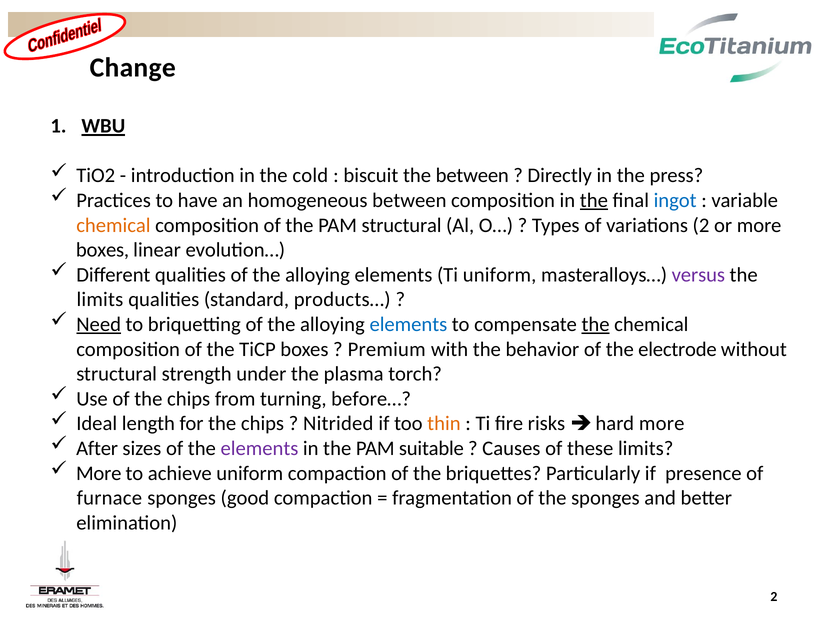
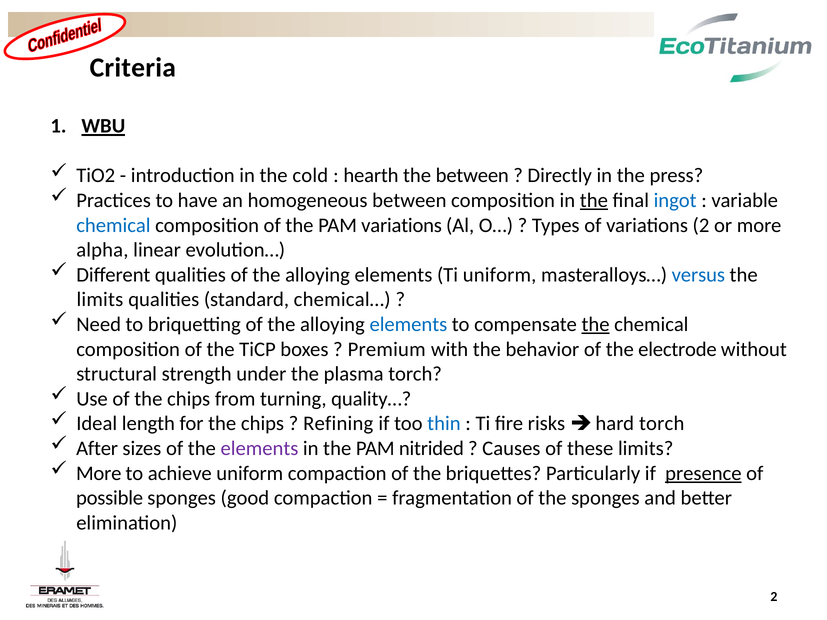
Change: Change -> Criteria (133, 68)
biscuit: biscuit -> hearth (371, 176)
chemical colour: orange -> blue (113, 225)
PAM structural: structural -> variations (402, 225)
boxes: boxes -> alpha (102, 250)
versus colour: purple -> blue (698, 275)
products…: products… -> chemical… (342, 300)
Need underline: present -> none (99, 325)
before…: before… -> quality… (371, 399)
Nitrided: Nitrided -> Refining (338, 424)
thin colour: orange -> blue (444, 424)
hard more: more -> torch (662, 424)
suitable: suitable -> nitrided (431, 449)
presence underline: none -> present (703, 473)
furnace: furnace -> possible (110, 498)
